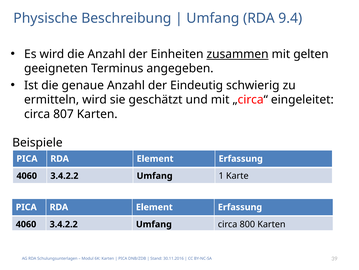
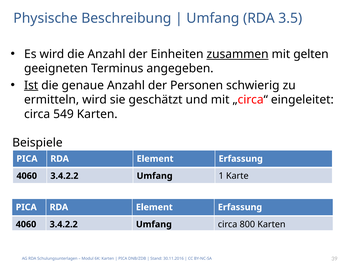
9.4: 9.4 -> 3.5 (290, 18)
Ist underline: none -> present (31, 85)
Eindeutig: Eindeutig -> Personen (197, 85)
807: 807 -> 549 (63, 114)
